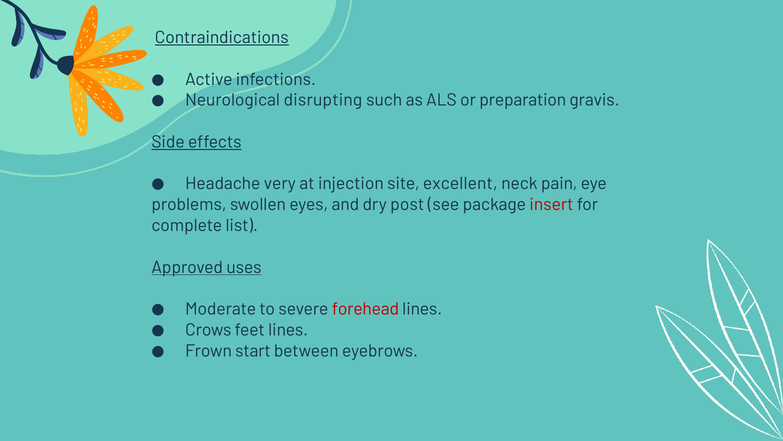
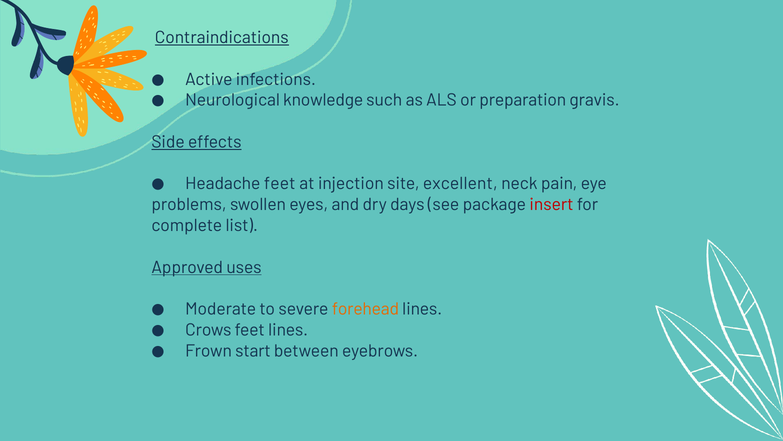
disrupting: disrupting -> knowledge (323, 100)
Headache very: very -> feet (280, 184)
post: post -> days (407, 204)
forehead colour: red -> orange (365, 309)
